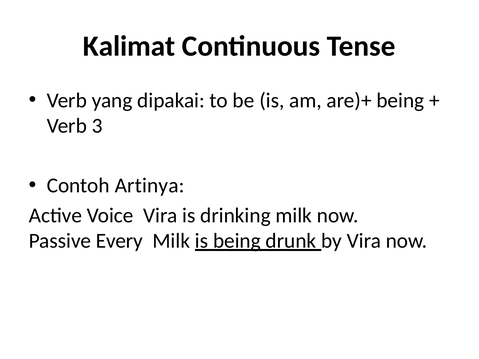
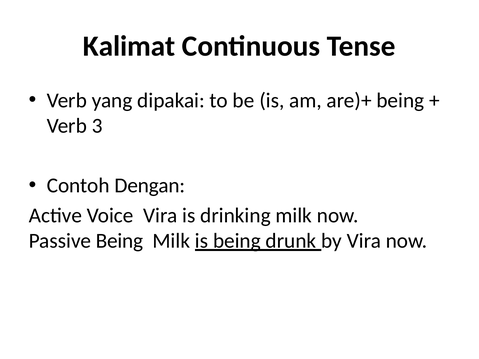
Artinya: Artinya -> Dengan (150, 186)
Passive Every: Every -> Being (119, 241)
